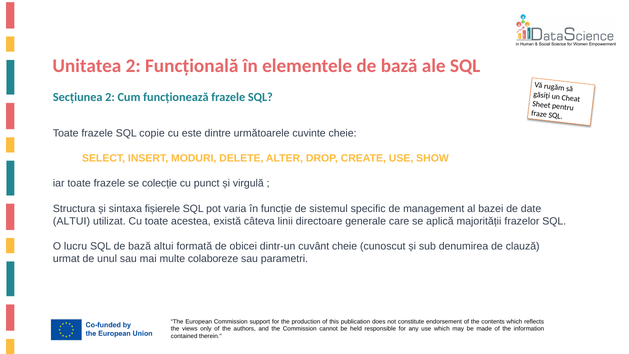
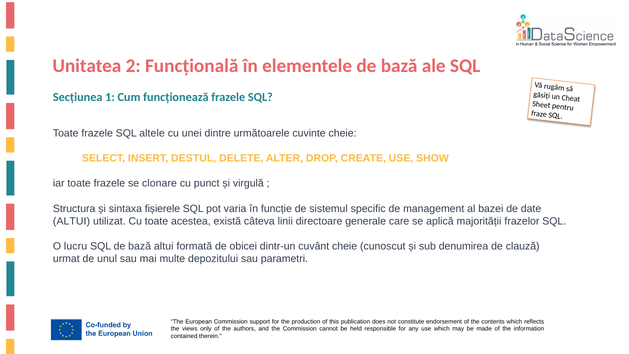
Secțiunea 2: 2 -> 1 (110, 97)
copie: copie -> altele (152, 133)
este: este -> unei (192, 133)
MODURI: MODURI -> DESTUL (194, 158)
colecție: colecție -> clonare (159, 183)
colaboreze: colaboreze -> depozitului (213, 259)
